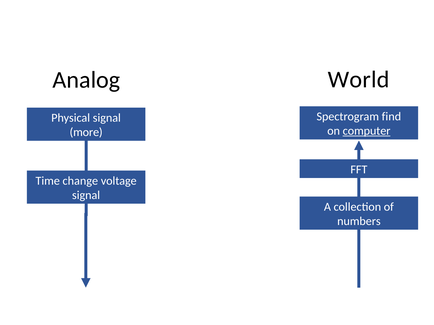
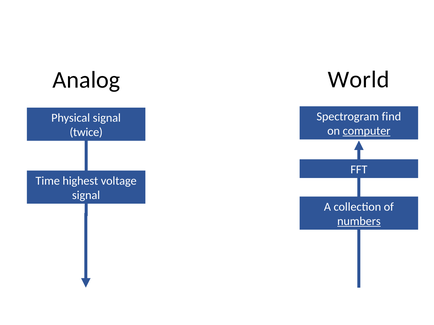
more: more -> twice (86, 133)
change: change -> highest (80, 181)
numbers underline: none -> present (359, 221)
